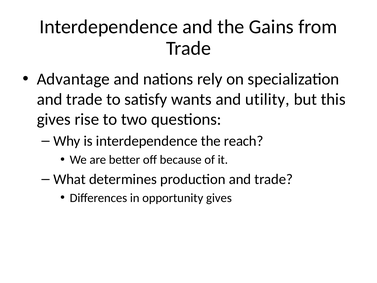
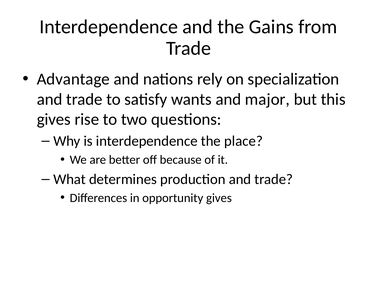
utility: utility -> major (267, 99)
reach: reach -> place (243, 141)
